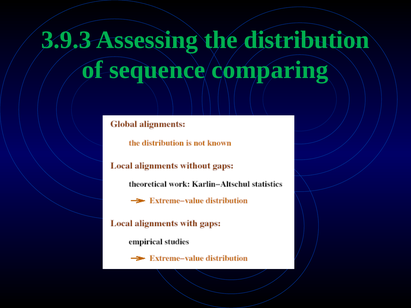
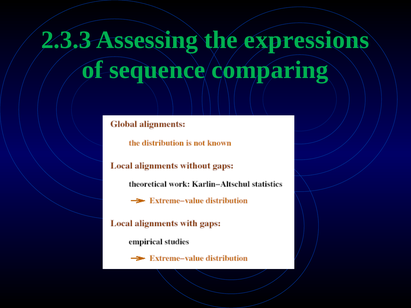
3.9.3: 3.9.3 -> 2.3.3 (66, 40)
distribution: distribution -> expressions (307, 40)
